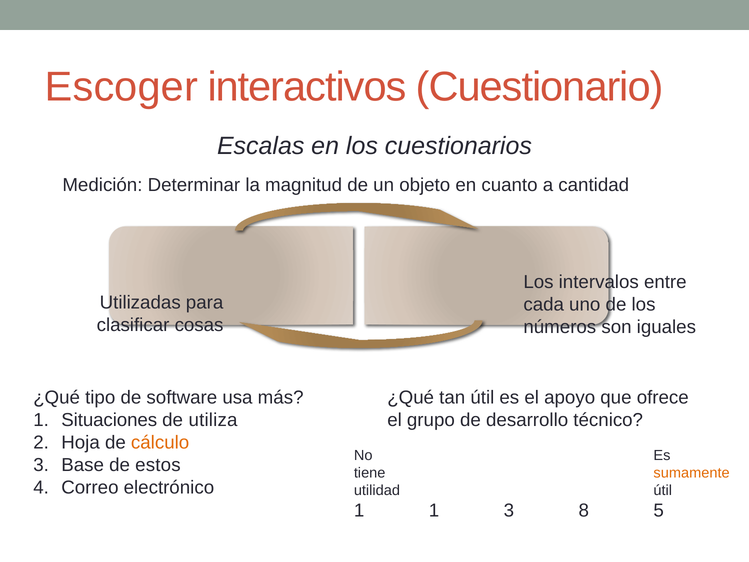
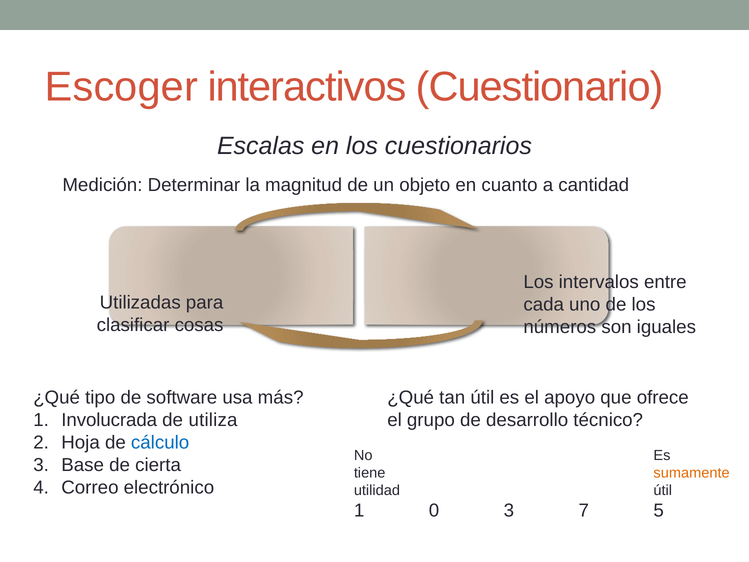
Situaciones: Situaciones -> Involucrada (109, 420)
cálculo colour: orange -> blue (160, 442)
estos: estos -> cierta (158, 465)
1 1: 1 -> 0 (434, 510)
8: 8 -> 7 (584, 510)
